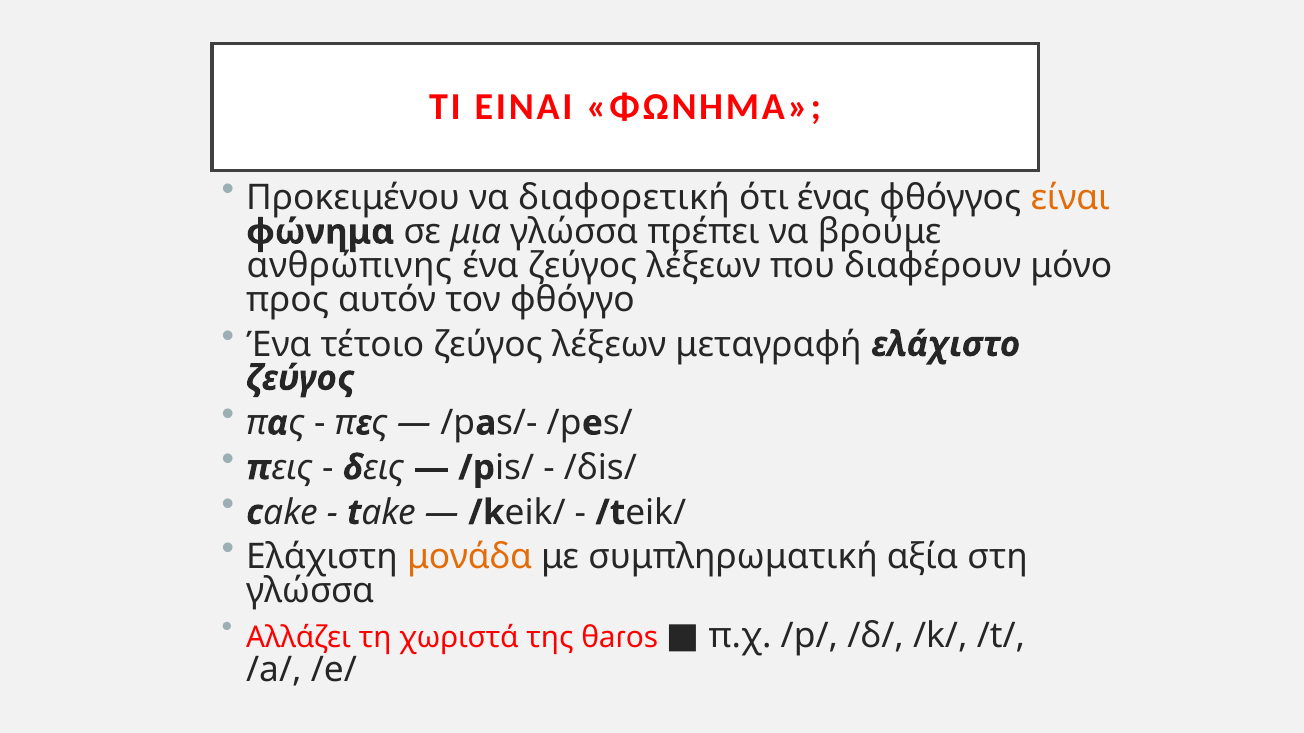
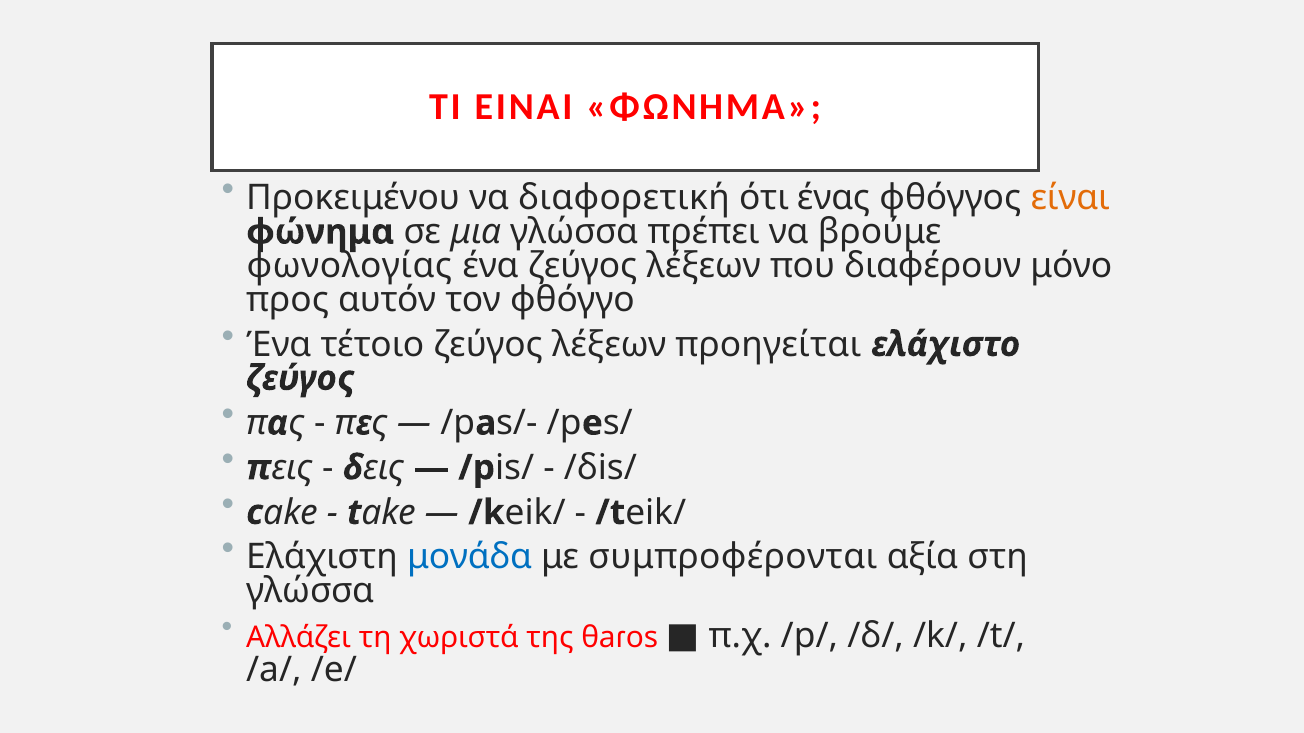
ανθρώπινης: ανθρώπινης -> φωνολογίας (349, 266)
μεταγραφή: μεταγραφή -> προηγείται (768, 345)
μονάδα colour: orange -> blue (470, 558)
συμπληρωματική: συμπληρωματική -> συμπροφέρονται (733, 558)
